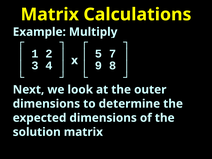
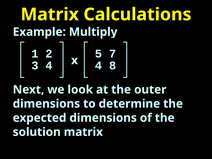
9: 9 -> 4 (98, 65)
